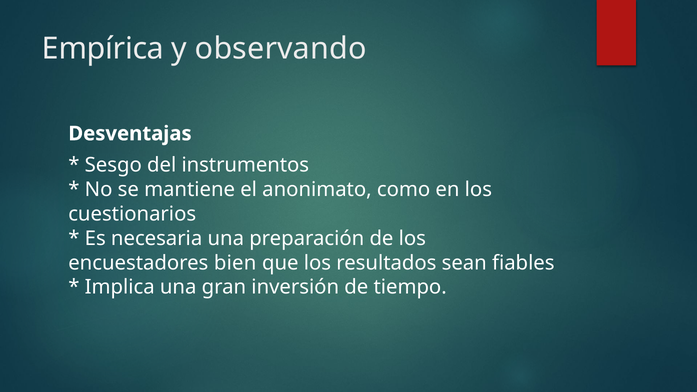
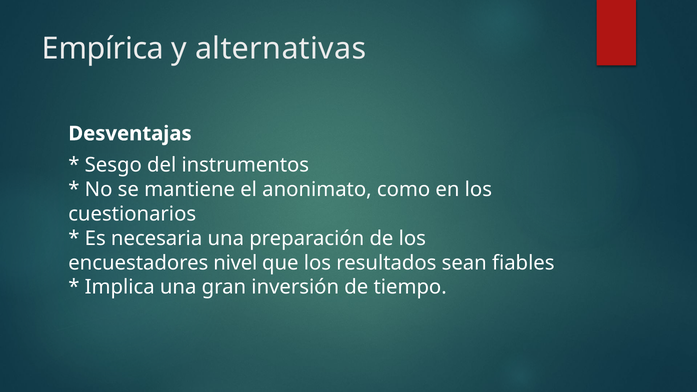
observando: observando -> alternativas (281, 49)
bien: bien -> nivel (235, 263)
